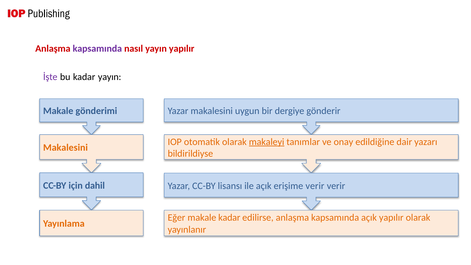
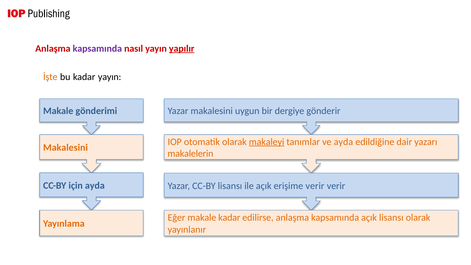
yapılır underline: none -> present (182, 48)
İşte colour: purple -> orange (50, 77)
ve onay: onay -> ayda (343, 142)
bildirildiyse: bildirildiyse -> makalelerin (190, 154)
için dahil: dahil -> ayda (95, 185)
açık yapılır: yapılır -> lisansı (391, 218)
